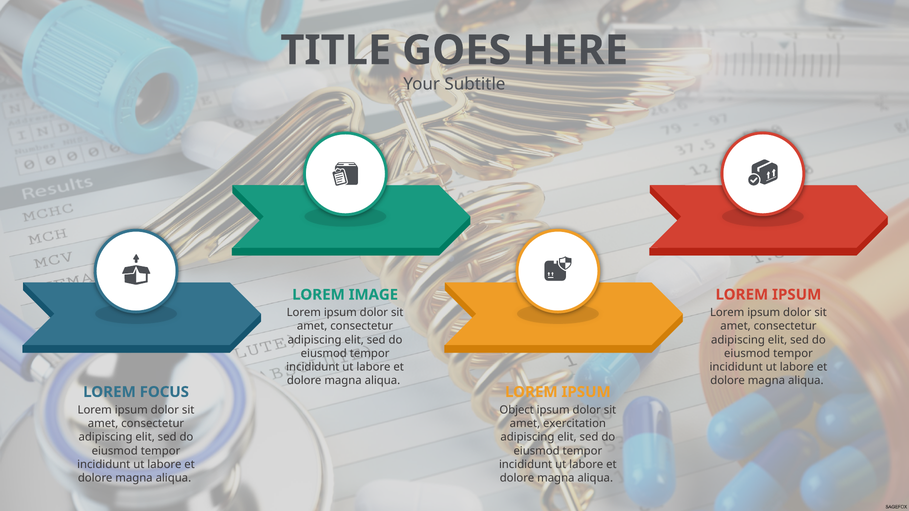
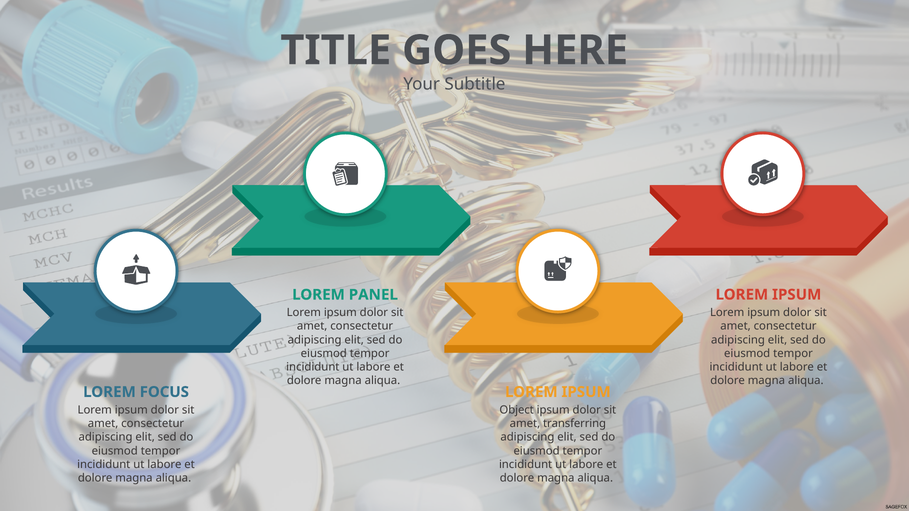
IMAGE: IMAGE -> PANEL (373, 295)
exercitation: exercitation -> transferring (575, 424)
